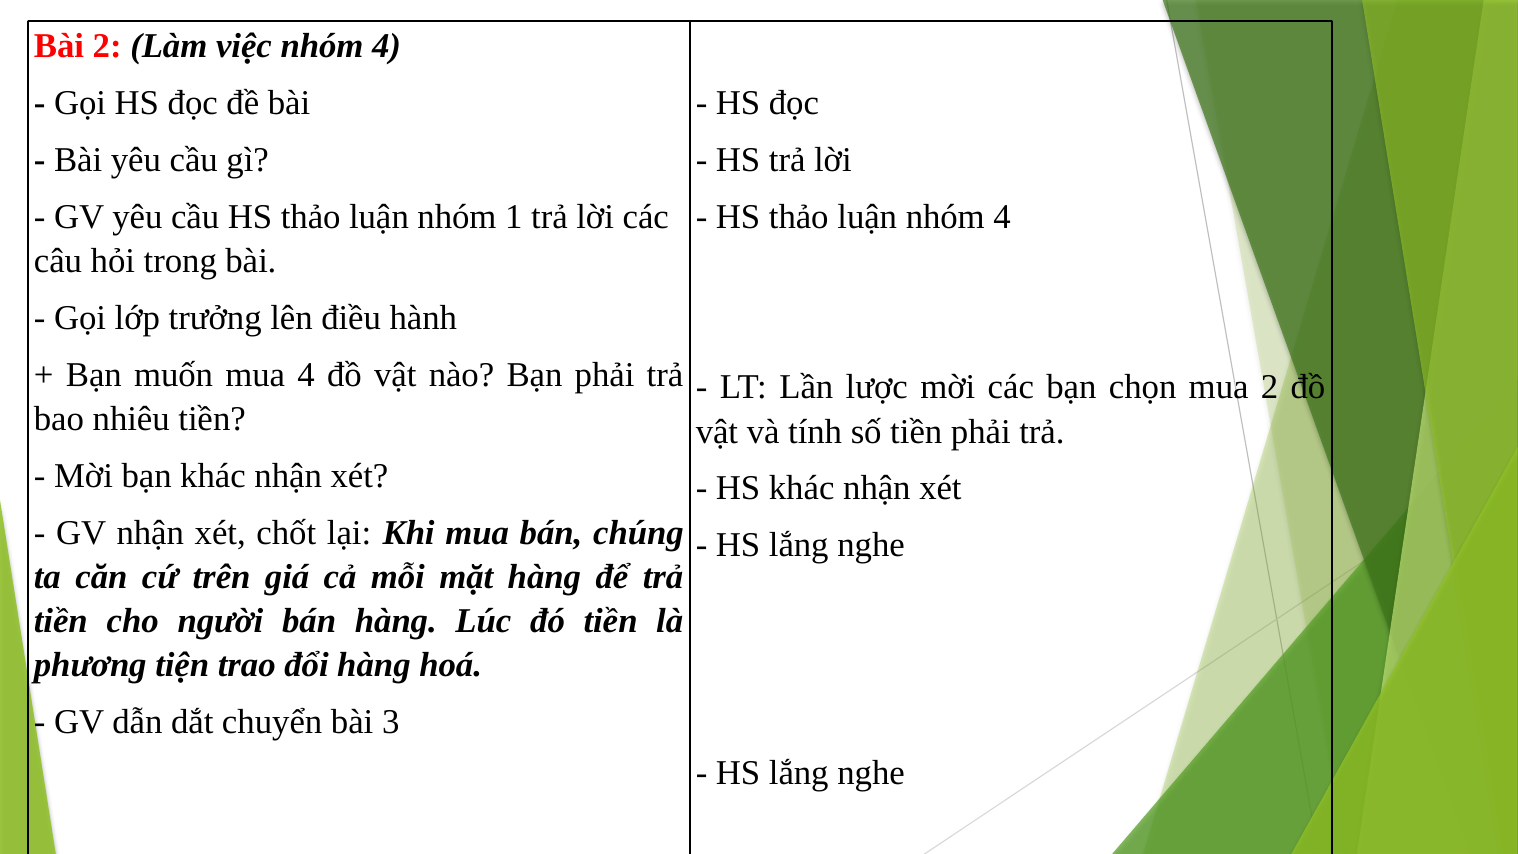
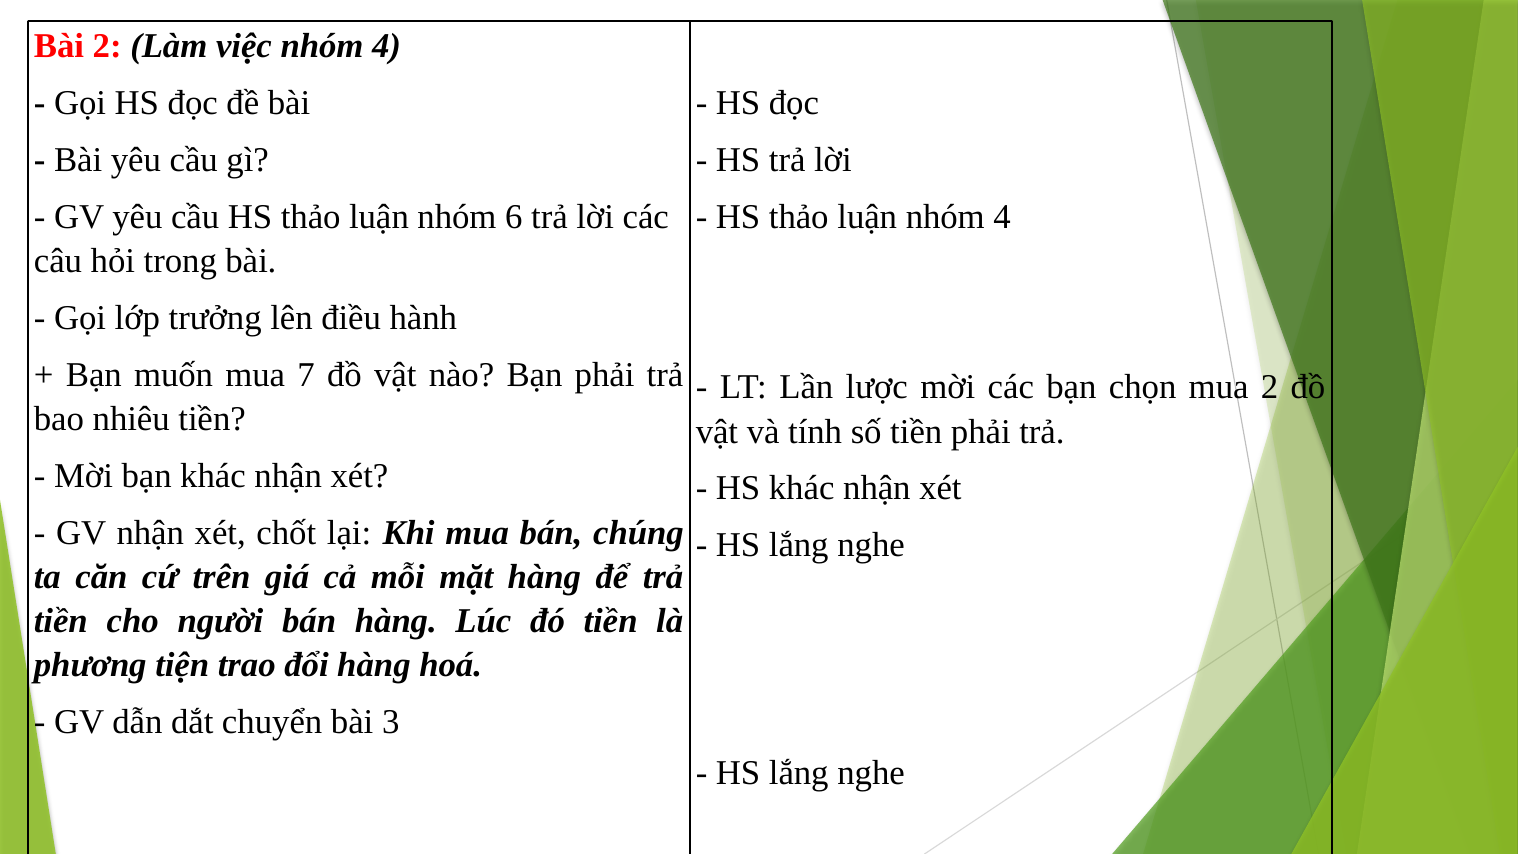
1: 1 -> 6 (514, 217)
mua 4: 4 -> 7 (306, 375)
